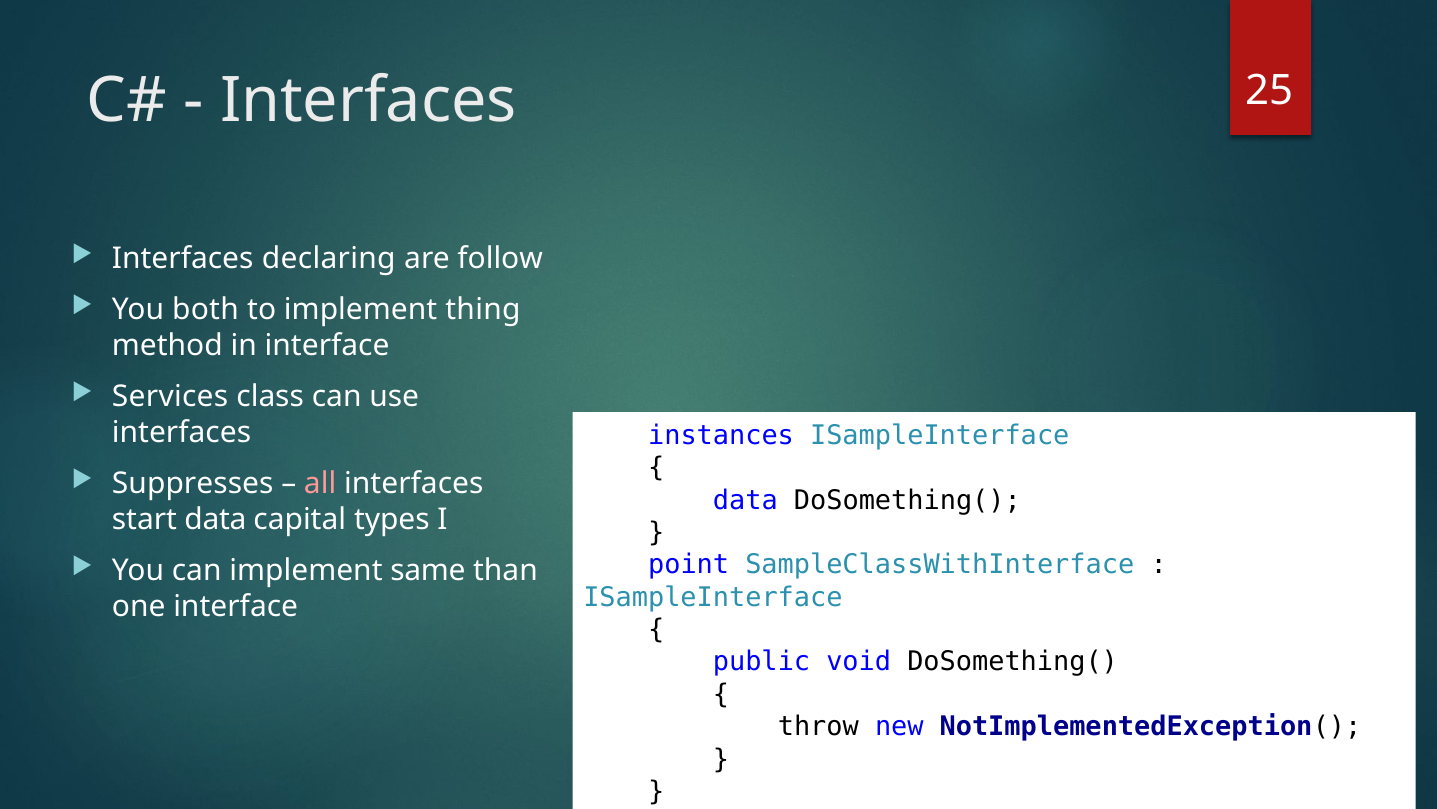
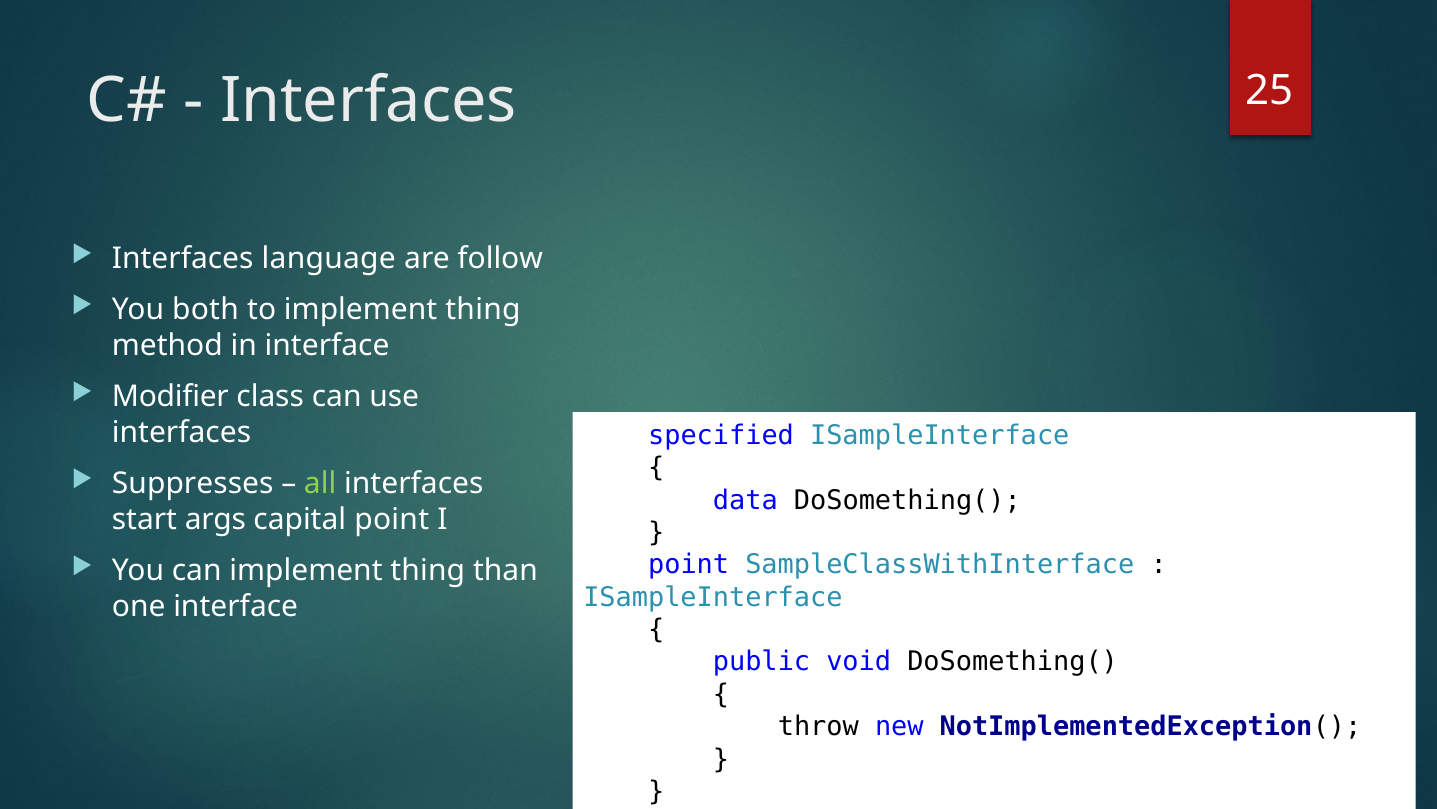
declaring: declaring -> language (329, 259)
Services: Services -> Modifier (170, 397)
instances: instances -> specified (721, 435)
all colour: pink -> light green (320, 483)
start data: data -> args (215, 519)
capital types: types -> point (392, 519)
can implement same: same -> thing (428, 570)
